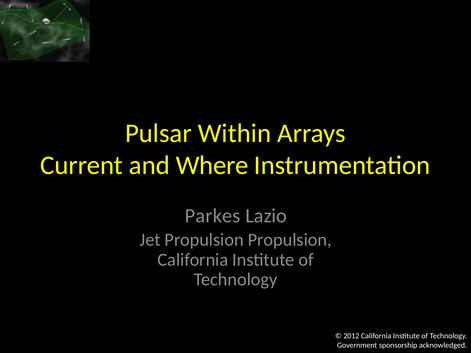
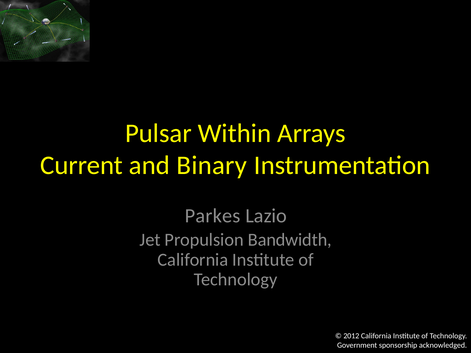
Where: Where -> Binary (212, 166)
Propulsion Propulsion: Propulsion -> Bandwidth (290, 240)
